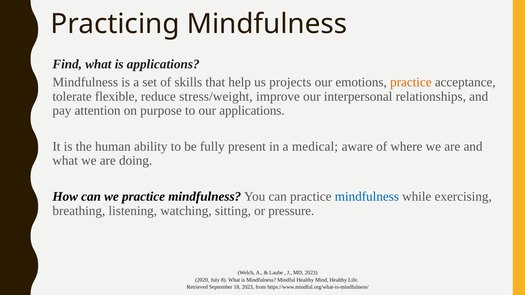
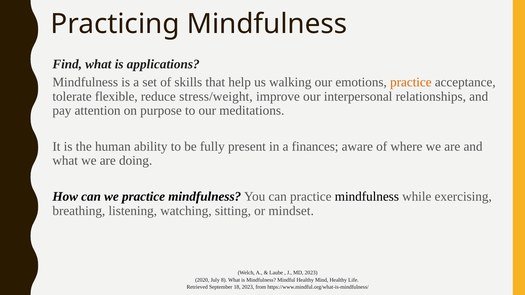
projects: projects -> walking (290, 82)
our applications: applications -> meditations (252, 111)
medical: medical -> finances (315, 147)
mindfulness colour: blue -> black (367, 197)
pressure: pressure -> mindset (291, 211)
